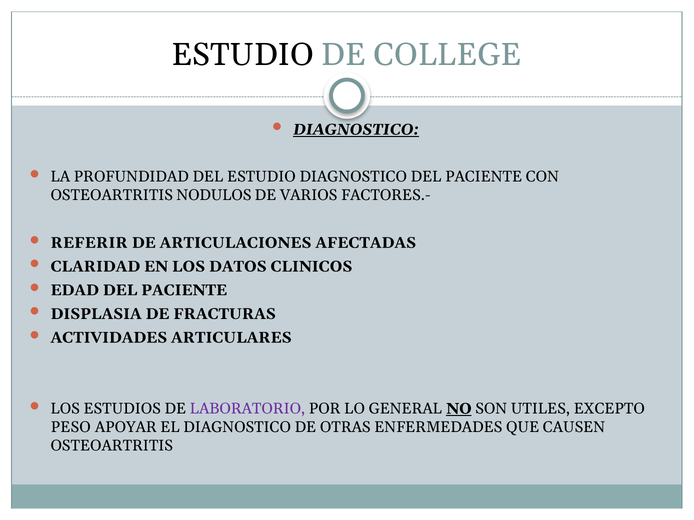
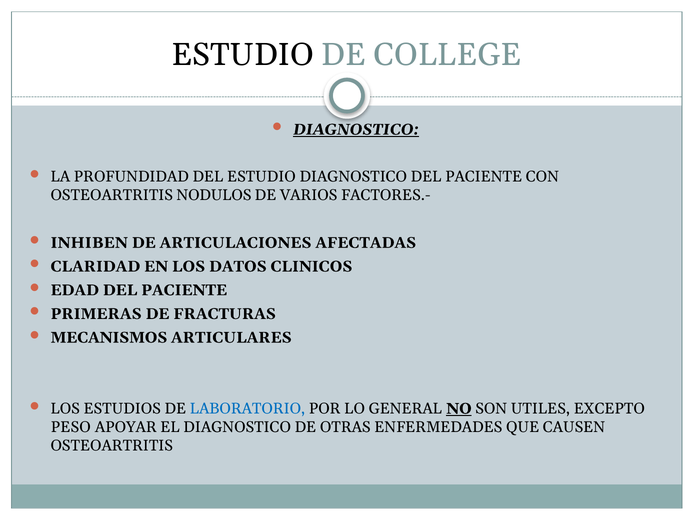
REFERIR: REFERIR -> INHIBEN (89, 243)
DISPLASIA: DISPLASIA -> PRIMERAS (96, 314)
ACTIVIDADES: ACTIVIDADES -> MECANISMOS (109, 338)
LABORATORIO colour: purple -> blue (248, 409)
